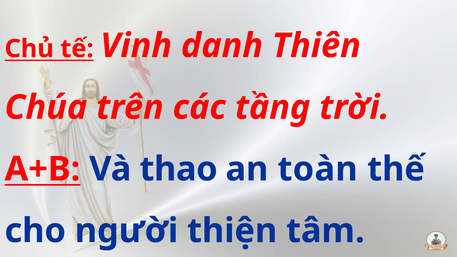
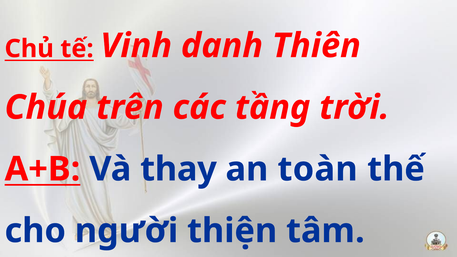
thao: thao -> thay (179, 169)
